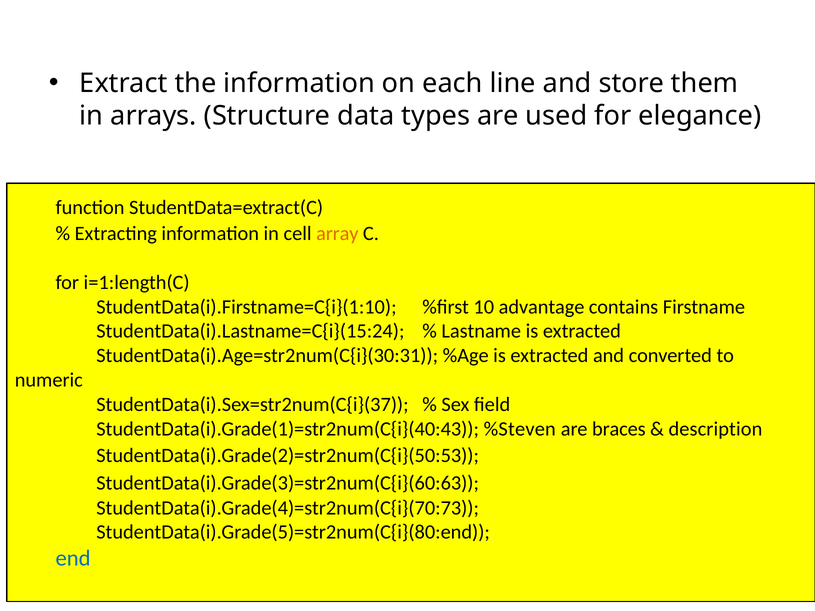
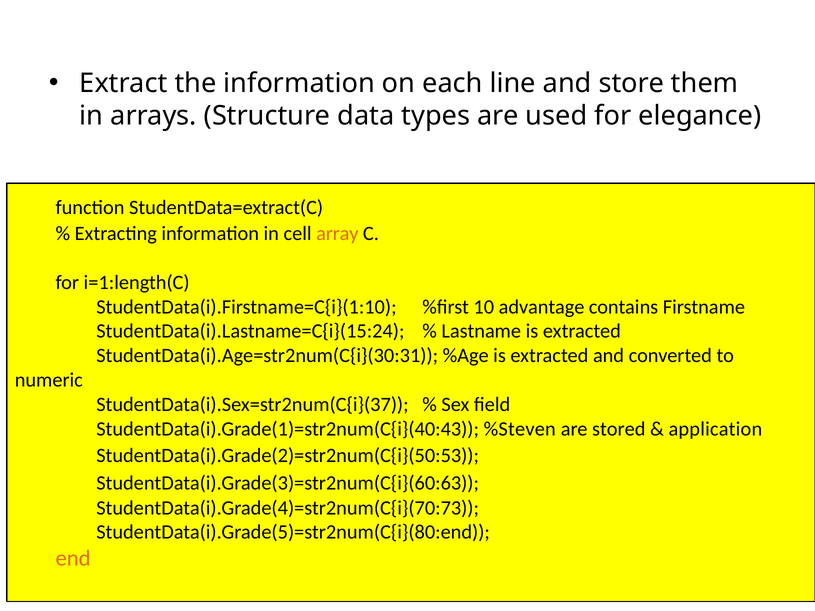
braces: braces -> stored (619, 429)
description: description -> application (715, 429)
end colour: blue -> orange (73, 558)
